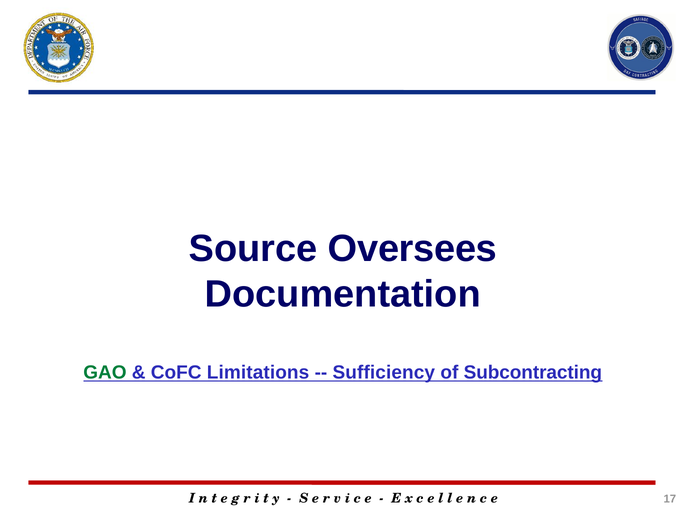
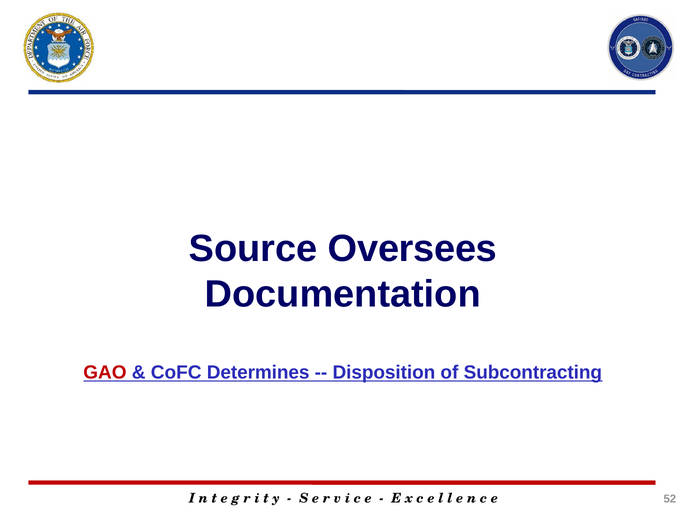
GAO colour: green -> red (105, 373)
Limitations: Limitations -> Determines (258, 373)
Sufficiency: Sufficiency -> Disposition (384, 373)
17: 17 -> 52 (670, 499)
